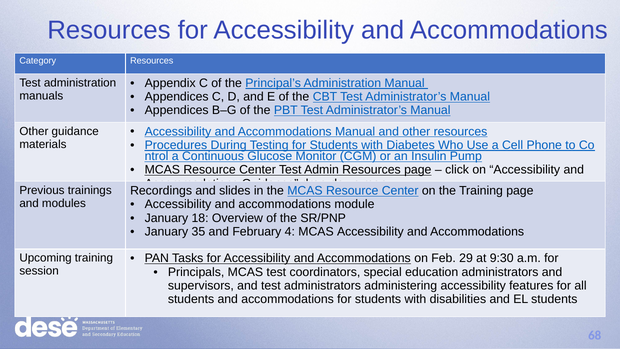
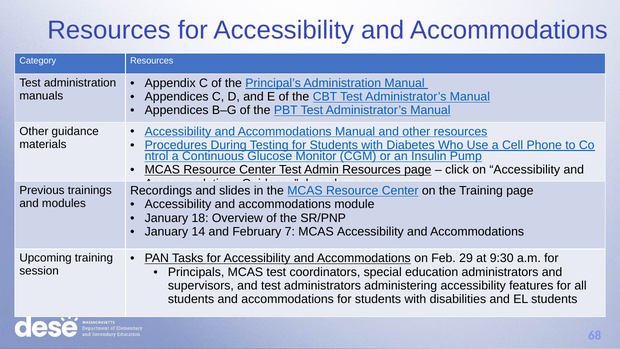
35: 35 -> 14 (198, 232)
4: 4 -> 7 (290, 232)
